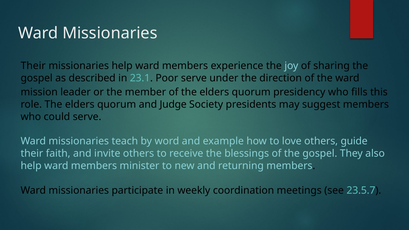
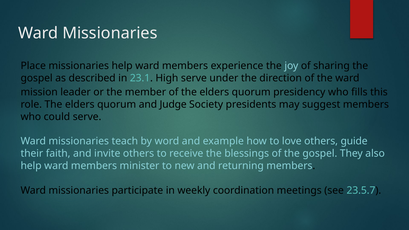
Their: Their -> Place (33, 66)
Poor: Poor -> High (167, 78)
